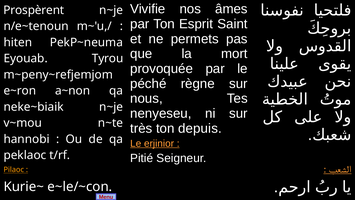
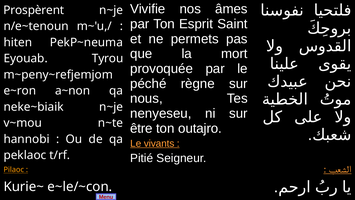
très: très -> être (141, 128)
depuis: depuis -> outajro (200, 128)
erjinior: erjinior -> vivants (159, 143)
